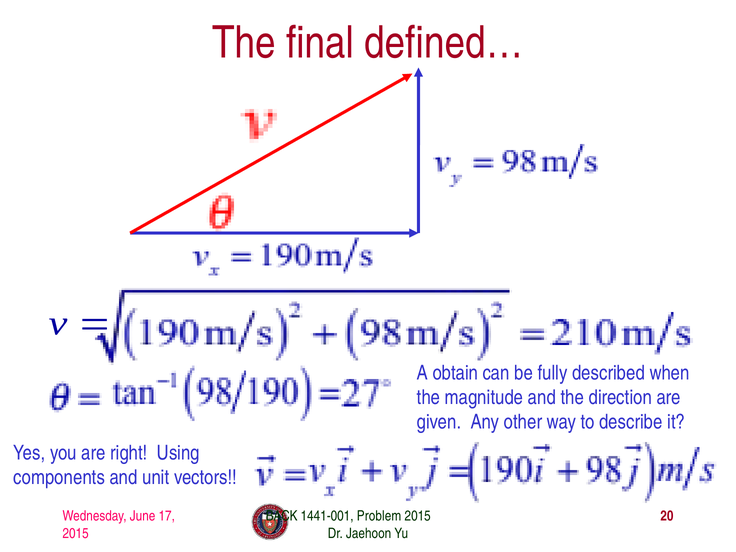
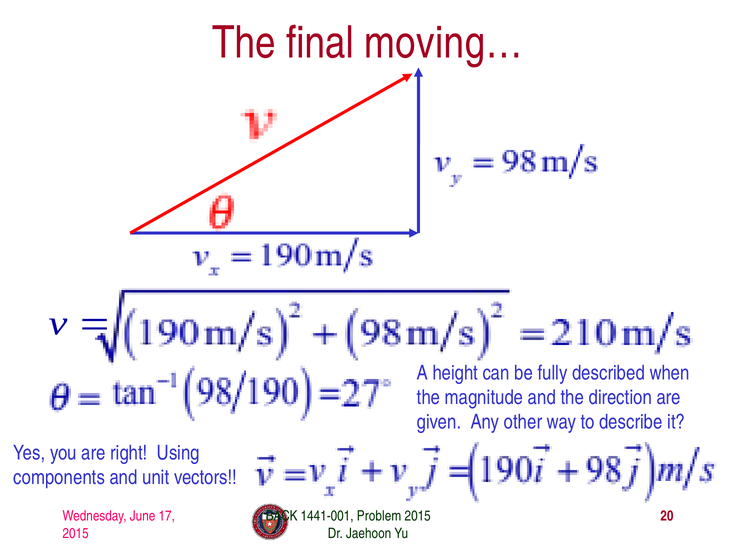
defined…: defined… -> moving… (443, 43)
obtain: obtain -> height (455, 373)
